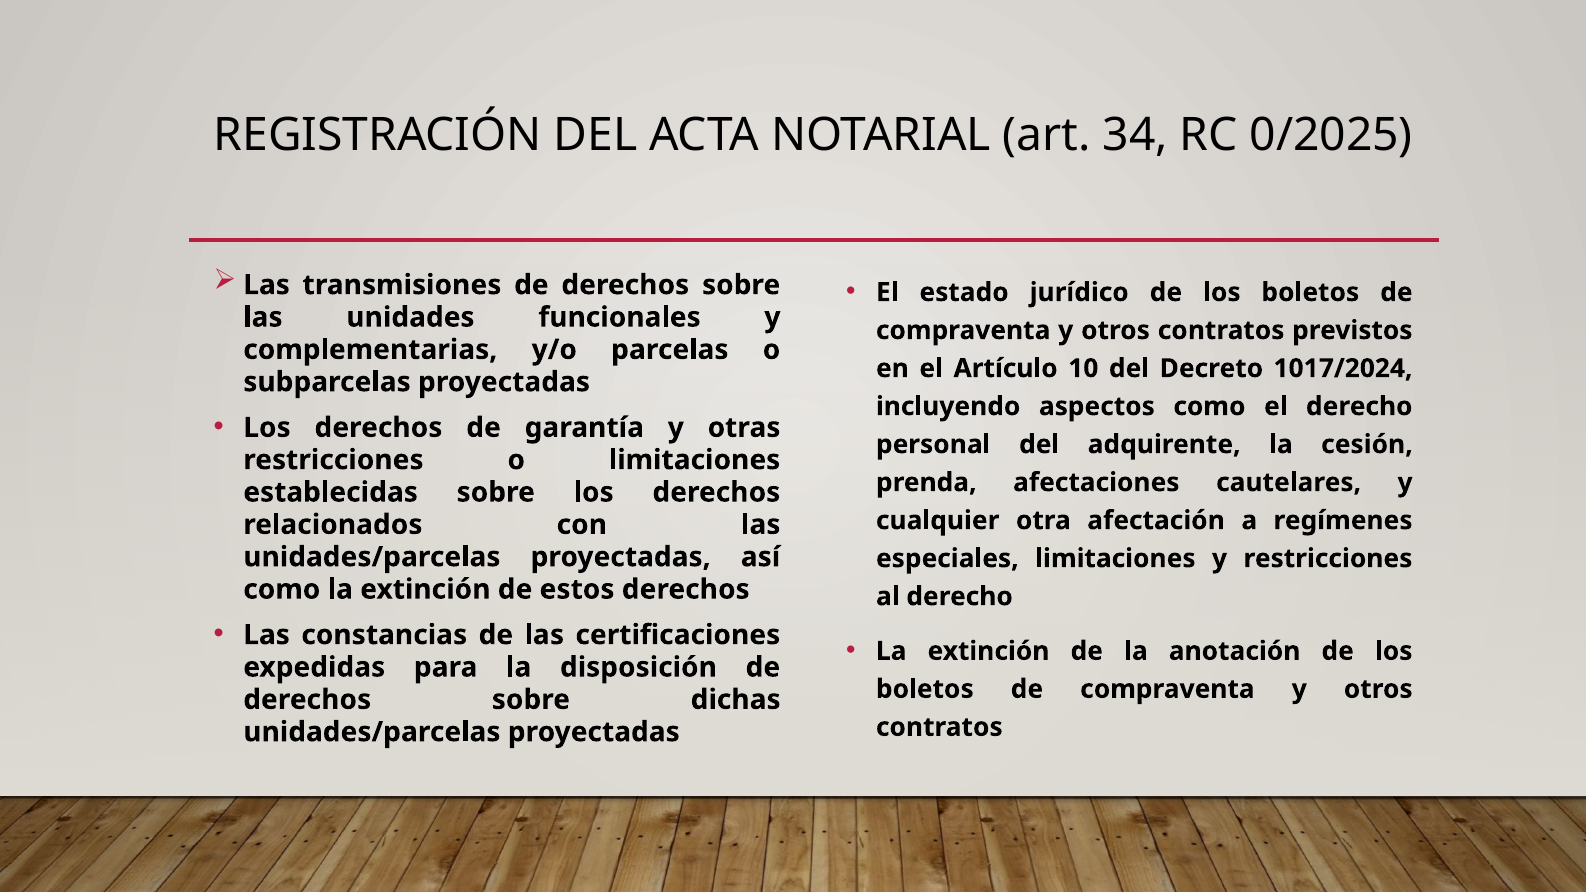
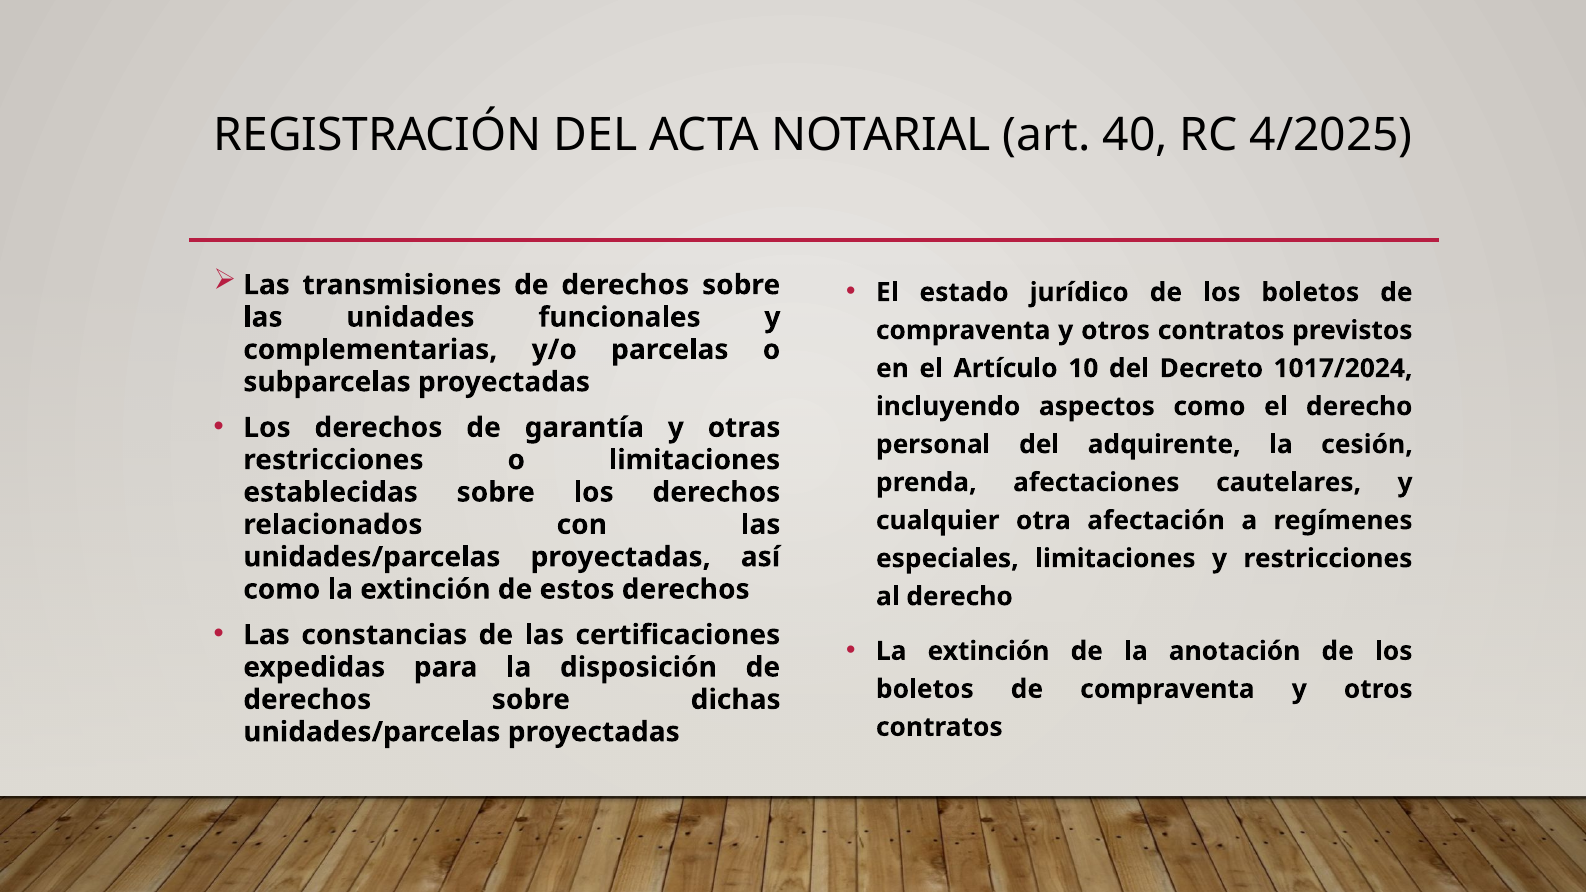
34: 34 -> 40 (1135, 135)
0/2025: 0/2025 -> 4/2025 (1331, 135)
